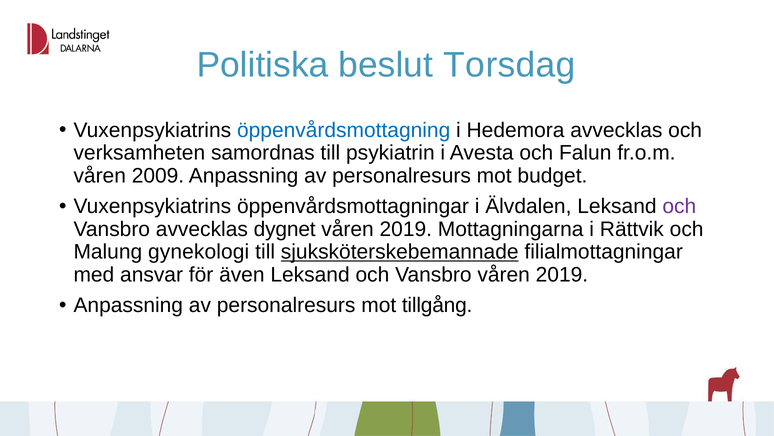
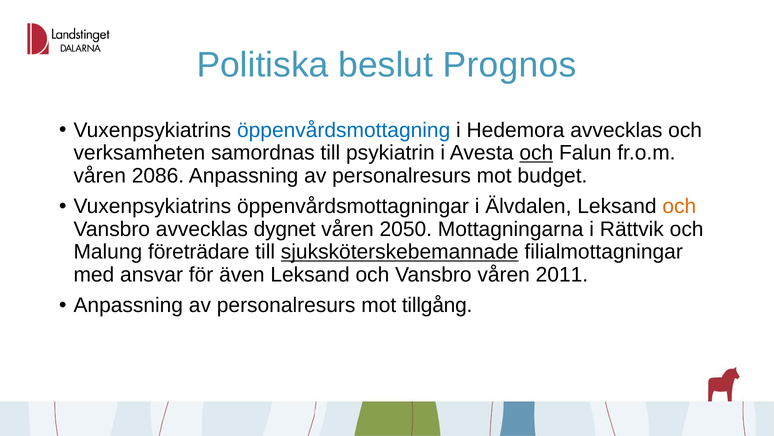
Torsdag: Torsdag -> Prognos (510, 65)
och underline: none -> present (536, 153)
2009: 2009 -> 2086 (158, 175)
och colour: purple -> orange (679, 206)
2019: 2019 -> 2050 (406, 229)
gynekologi: gynekologi -> företrädare (199, 252)
Vansbro våren 2019: 2019 -> 2011 (562, 274)
